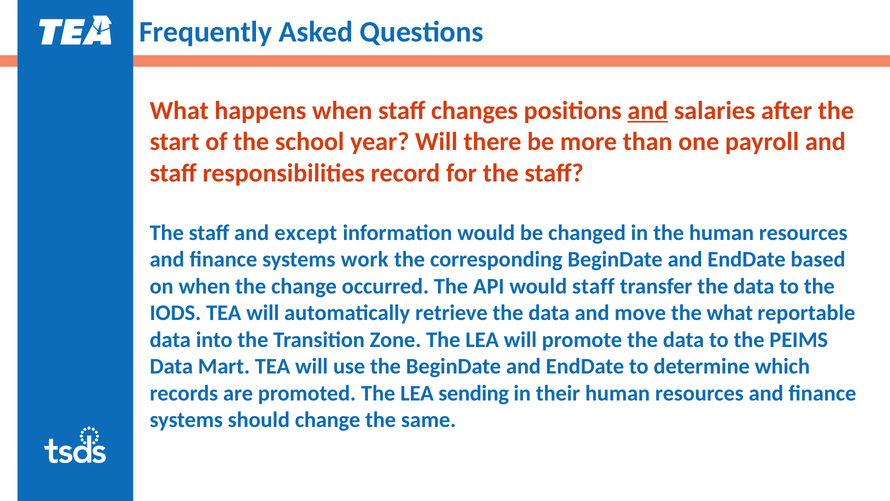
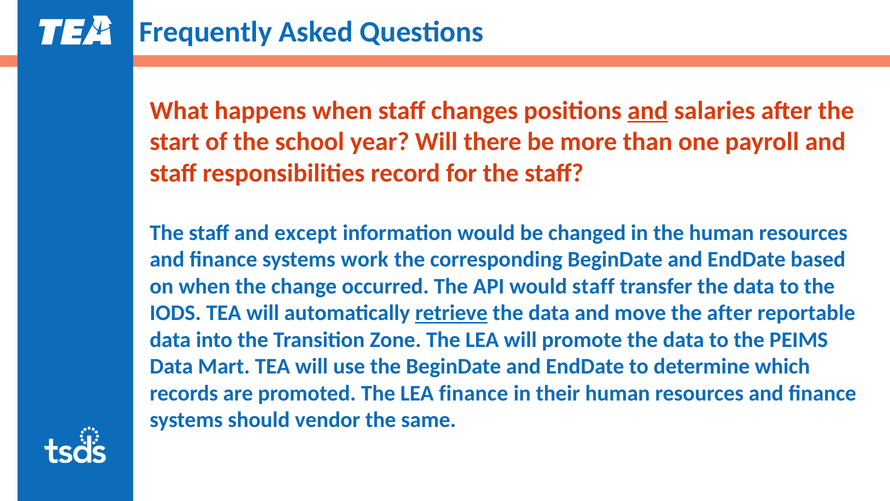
retrieve underline: none -> present (451, 313)
the what: what -> after (730, 313)
LEA sending: sending -> finance (474, 393)
should change: change -> vendor (328, 420)
